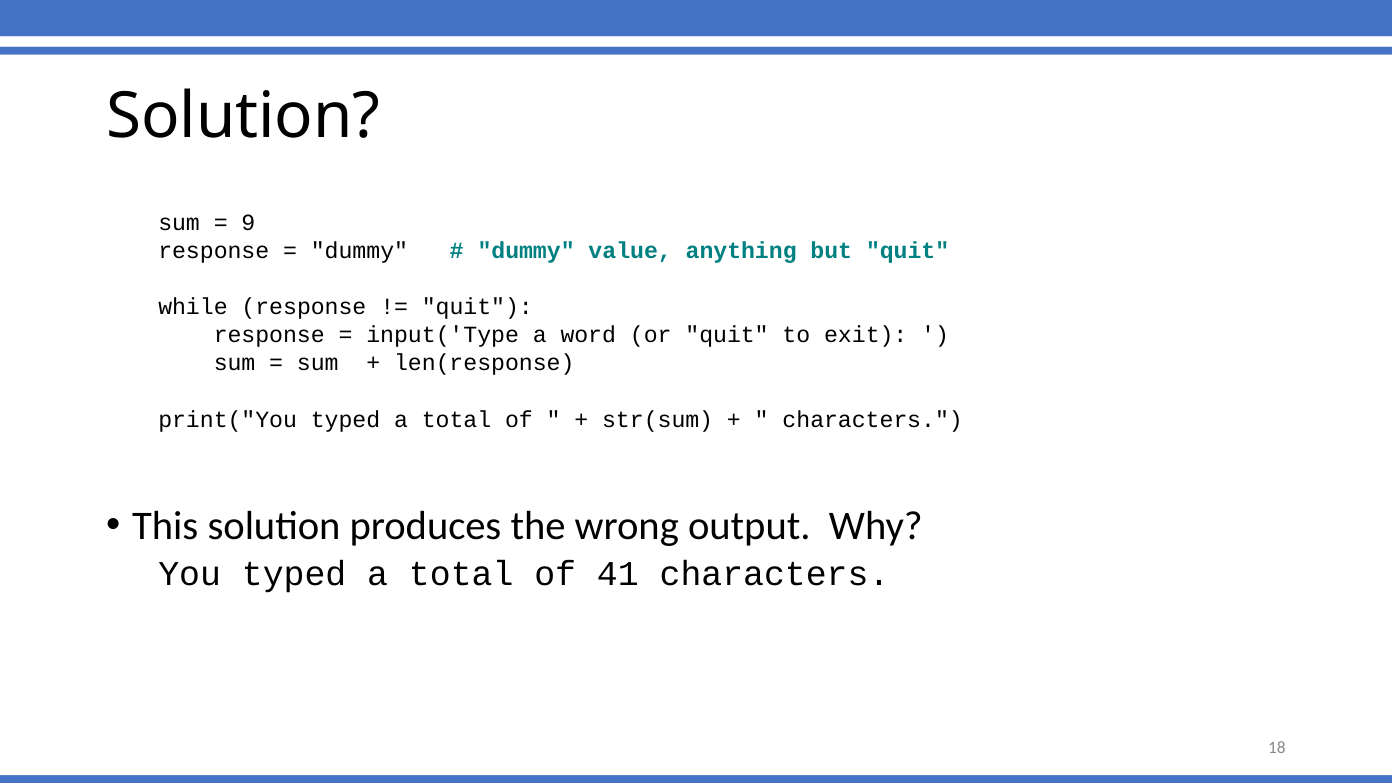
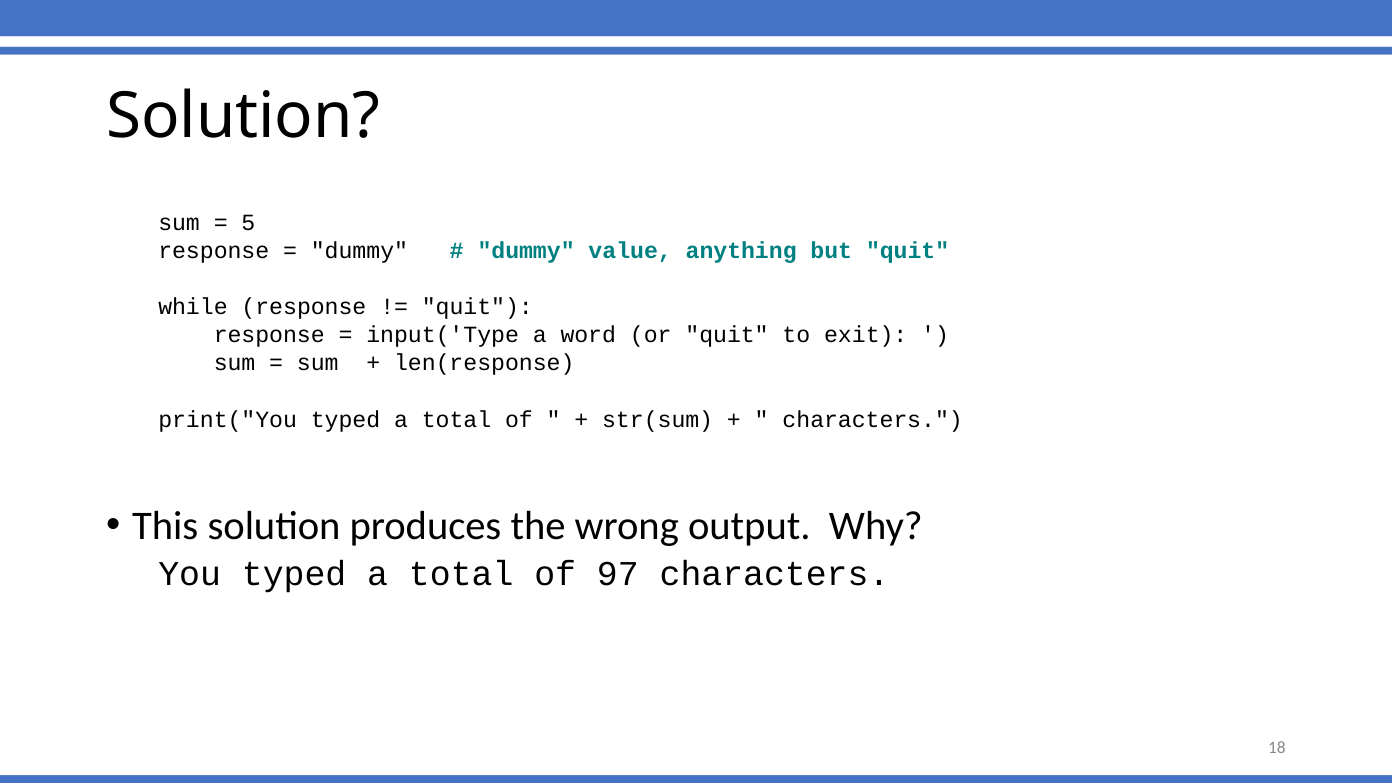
9: 9 -> 5 (248, 223)
41: 41 -> 97 (618, 574)
